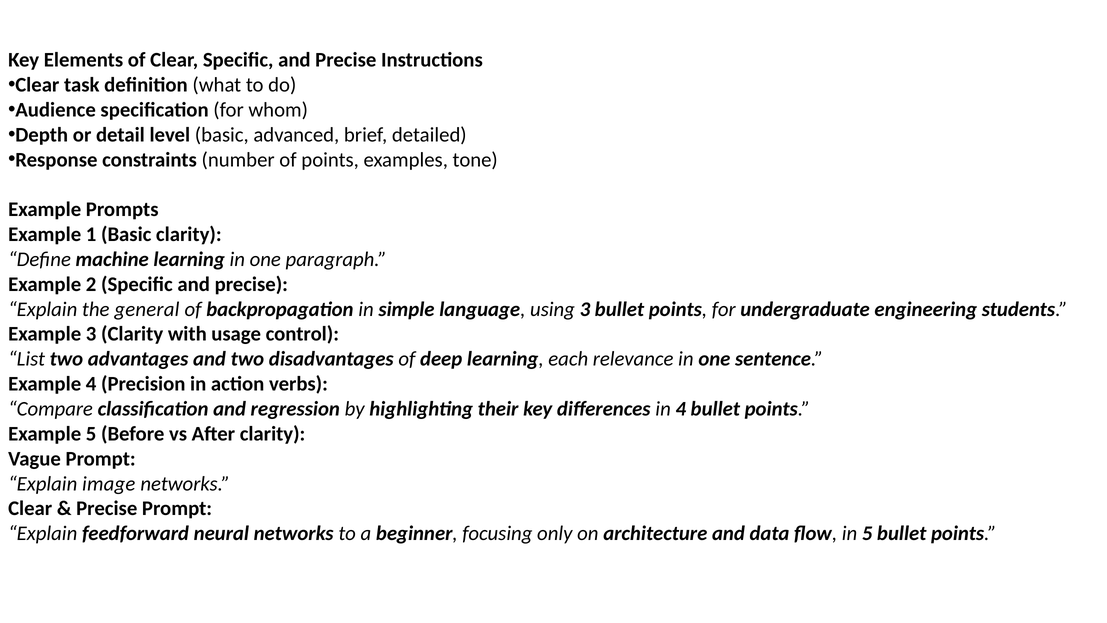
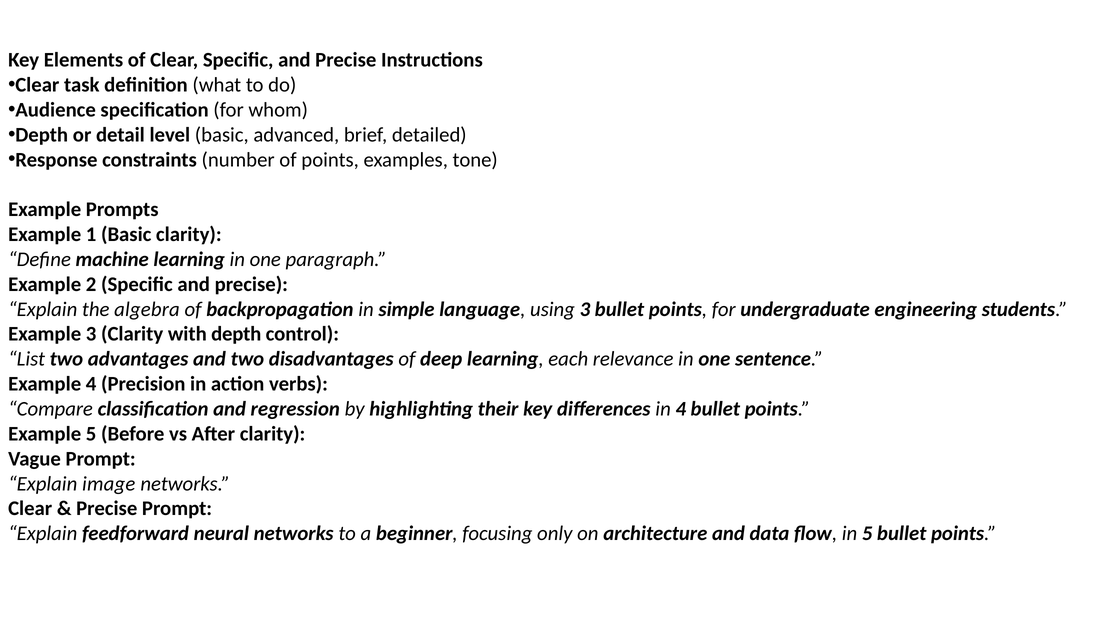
general: general -> algebra (147, 309)
with usage: usage -> depth (236, 334)
